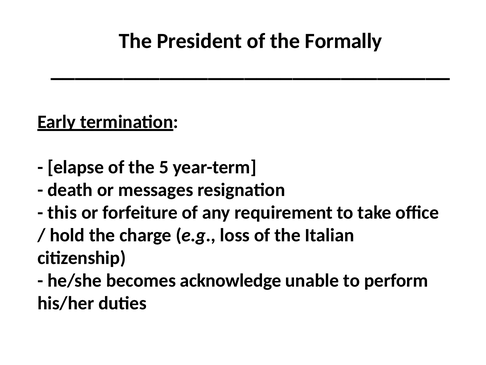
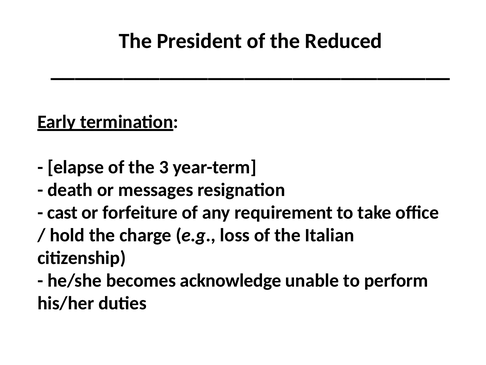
Formally: Formally -> Reduced (344, 41)
5: 5 -> 3 (164, 167)
this: this -> cast (62, 212)
